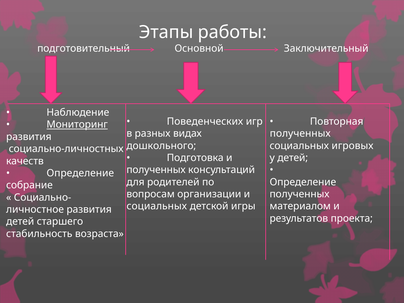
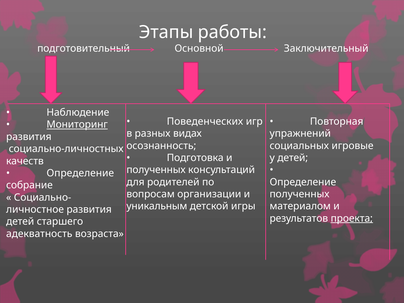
полученных: полученных -> упражнений (300, 134)
дошкольного: дошкольного -> осознанность (161, 146)
игровых: игровых -> игровые (353, 146)
социальных: социальных -> уникальным (157, 206)
проекта underline: none -> present (352, 218)
стабильность: стабильность -> адекватность (39, 234)
